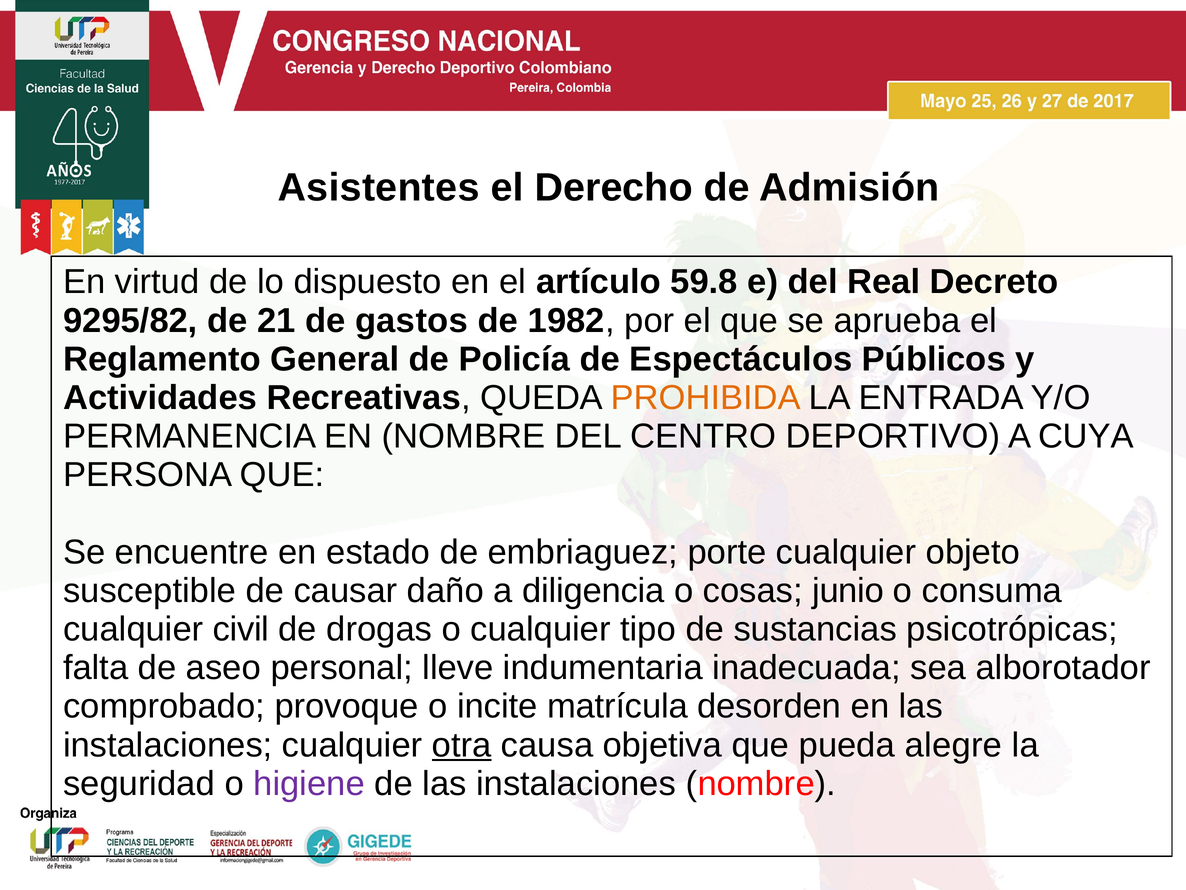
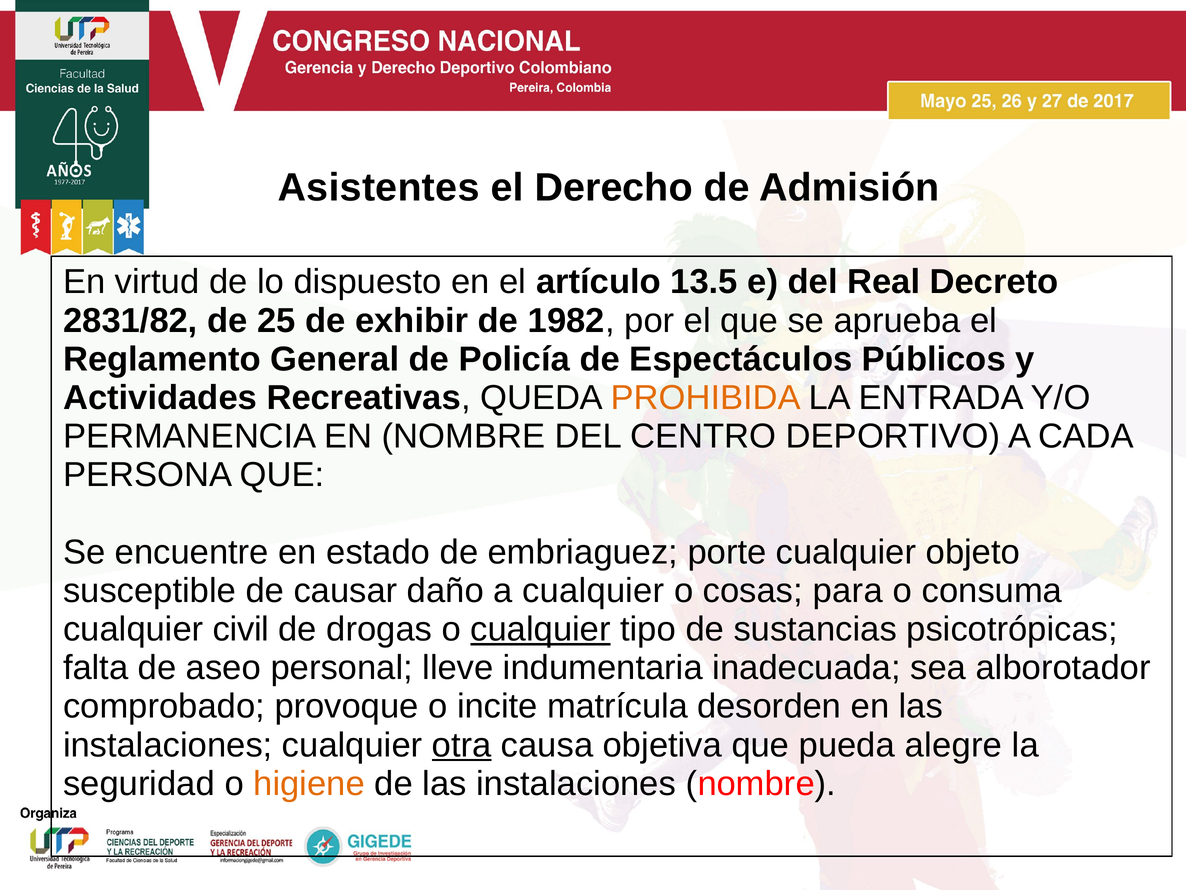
59.8: 59.8 -> 13.5 (704, 282)
9295/82: 9295/82 -> 2831/82 (130, 320)
21: 21 -> 25 (276, 320)
gastos: gastos -> exhibir (412, 320)
CUYA: CUYA -> CADA (1086, 436)
a diligencia: diligencia -> cualquier (593, 590)
junio: junio -> para (848, 590)
cualquier underline: none -> present (541, 629)
higiene colour: purple -> orange (309, 783)
